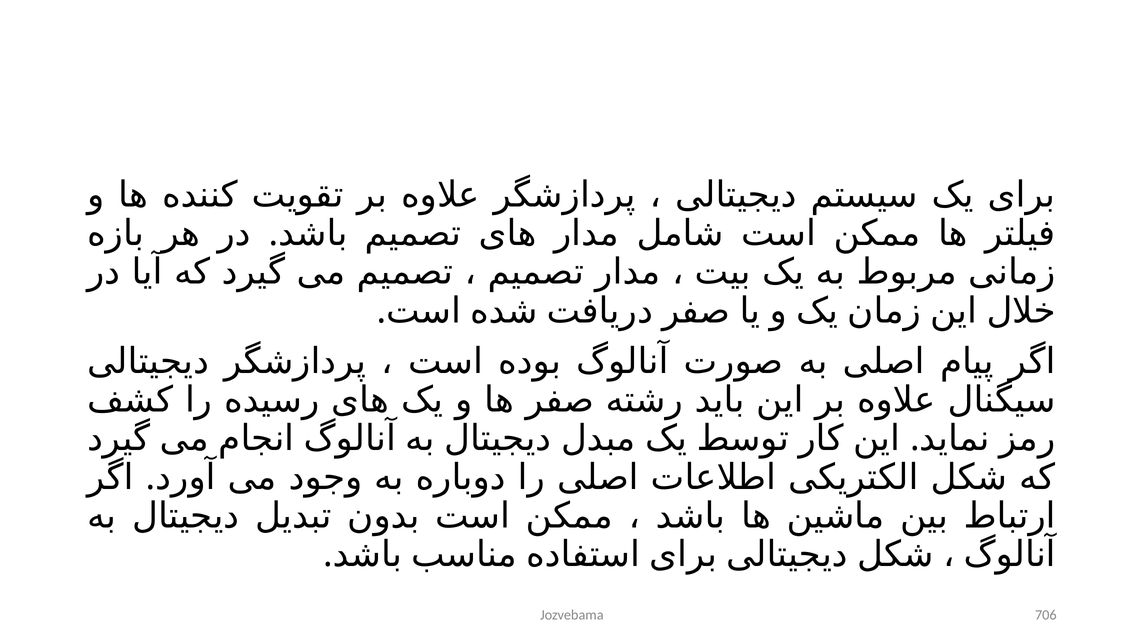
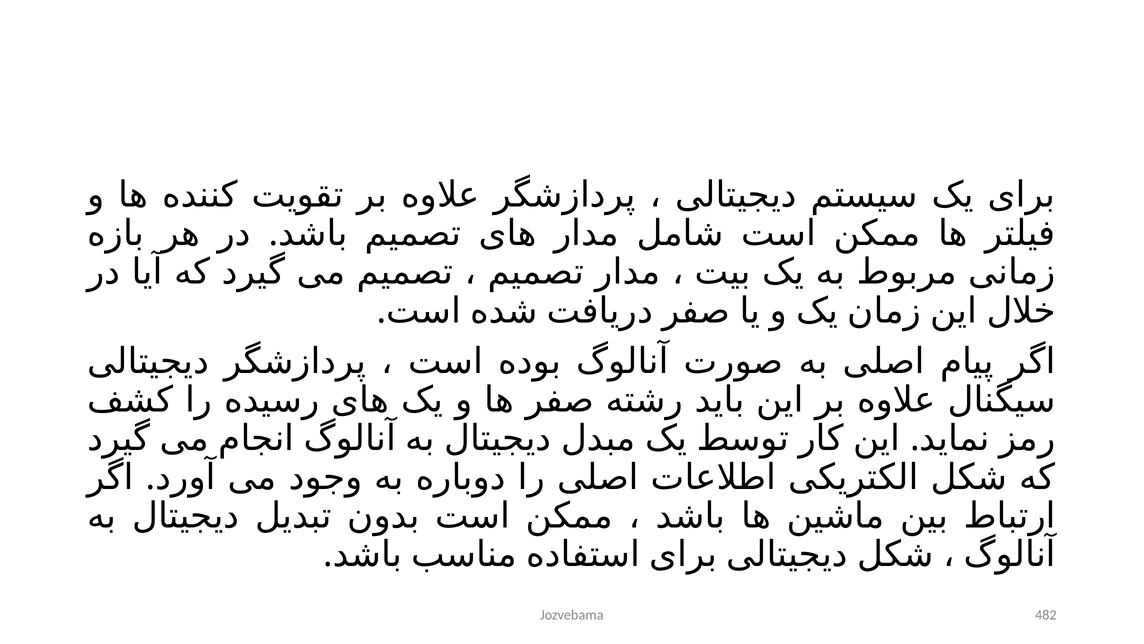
706: 706 -> 482 (1046, 614)
